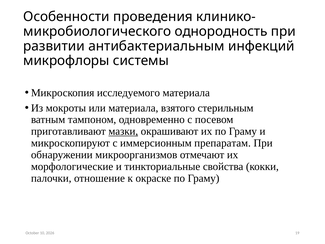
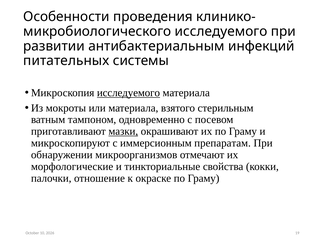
однородность: однородность -> исследуемого (221, 31)
микрофлоры: микрофлоры -> питательных (66, 61)
исследуемого underline: none -> present (128, 93)
